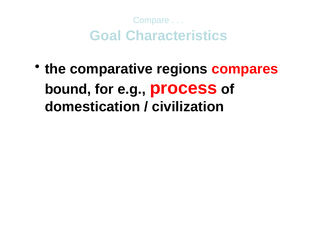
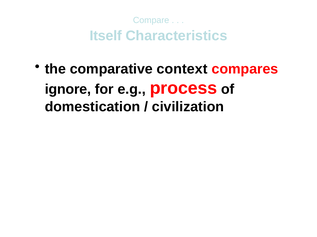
Goal: Goal -> Itself (106, 36)
regions: regions -> context (182, 69)
bound: bound -> ignore (68, 90)
